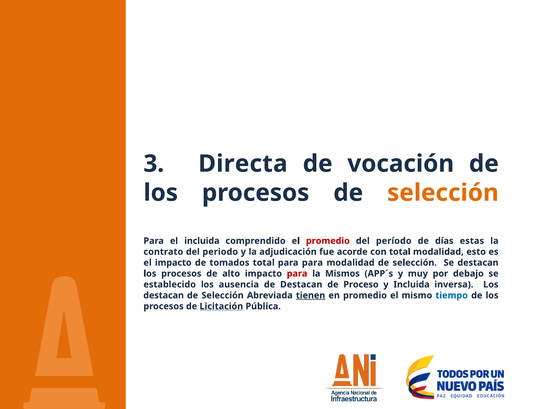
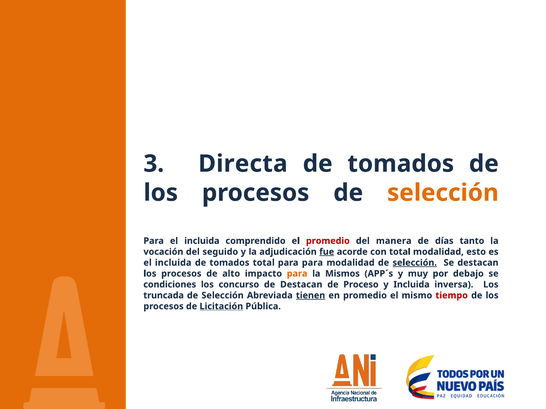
vocación: vocación -> tomados (401, 164)
período: período -> manera (394, 241)
estas: estas -> tanto (472, 241)
contrato: contrato -> vocación (163, 252)
periodo: periodo -> seguido (220, 252)
fue underline: none -> present (327, 252)
impacto: impacto -> incluida (173, 263)
selección underline: none -> present (415, 263)
para colour: red -> orange (297, 274)
establecido: establecido -> condiciones (170, 285)
ausencia: ausencia -> concurso (239, 285)
destacan: destacan -> truncada (164, 296)
tiempo colour: blue -> red (452, 296)
